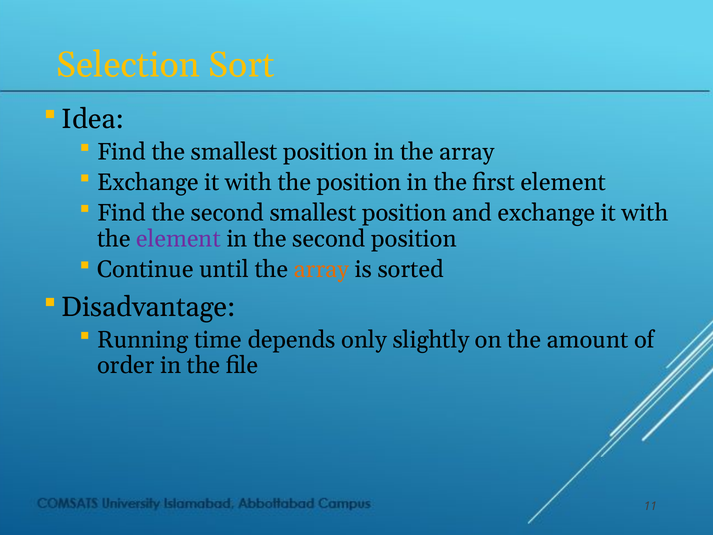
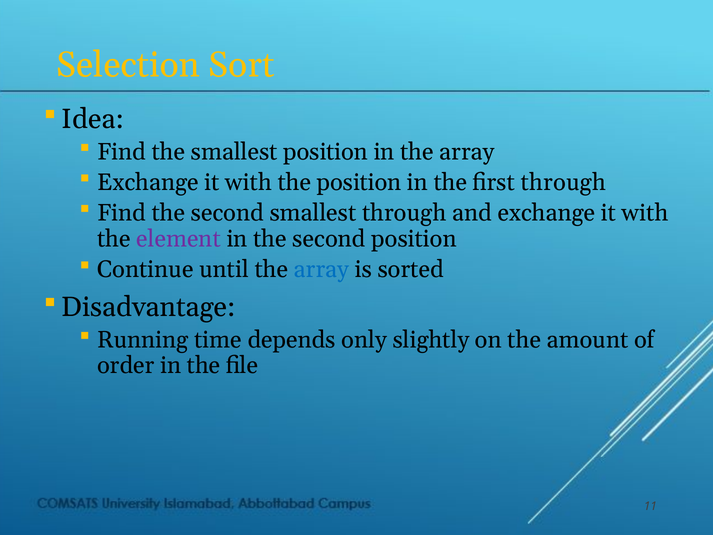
first element: element -> through (563, 182)
second smallest position: position -> through (404, 213)
array colour: orange -> blue (321, 269)
